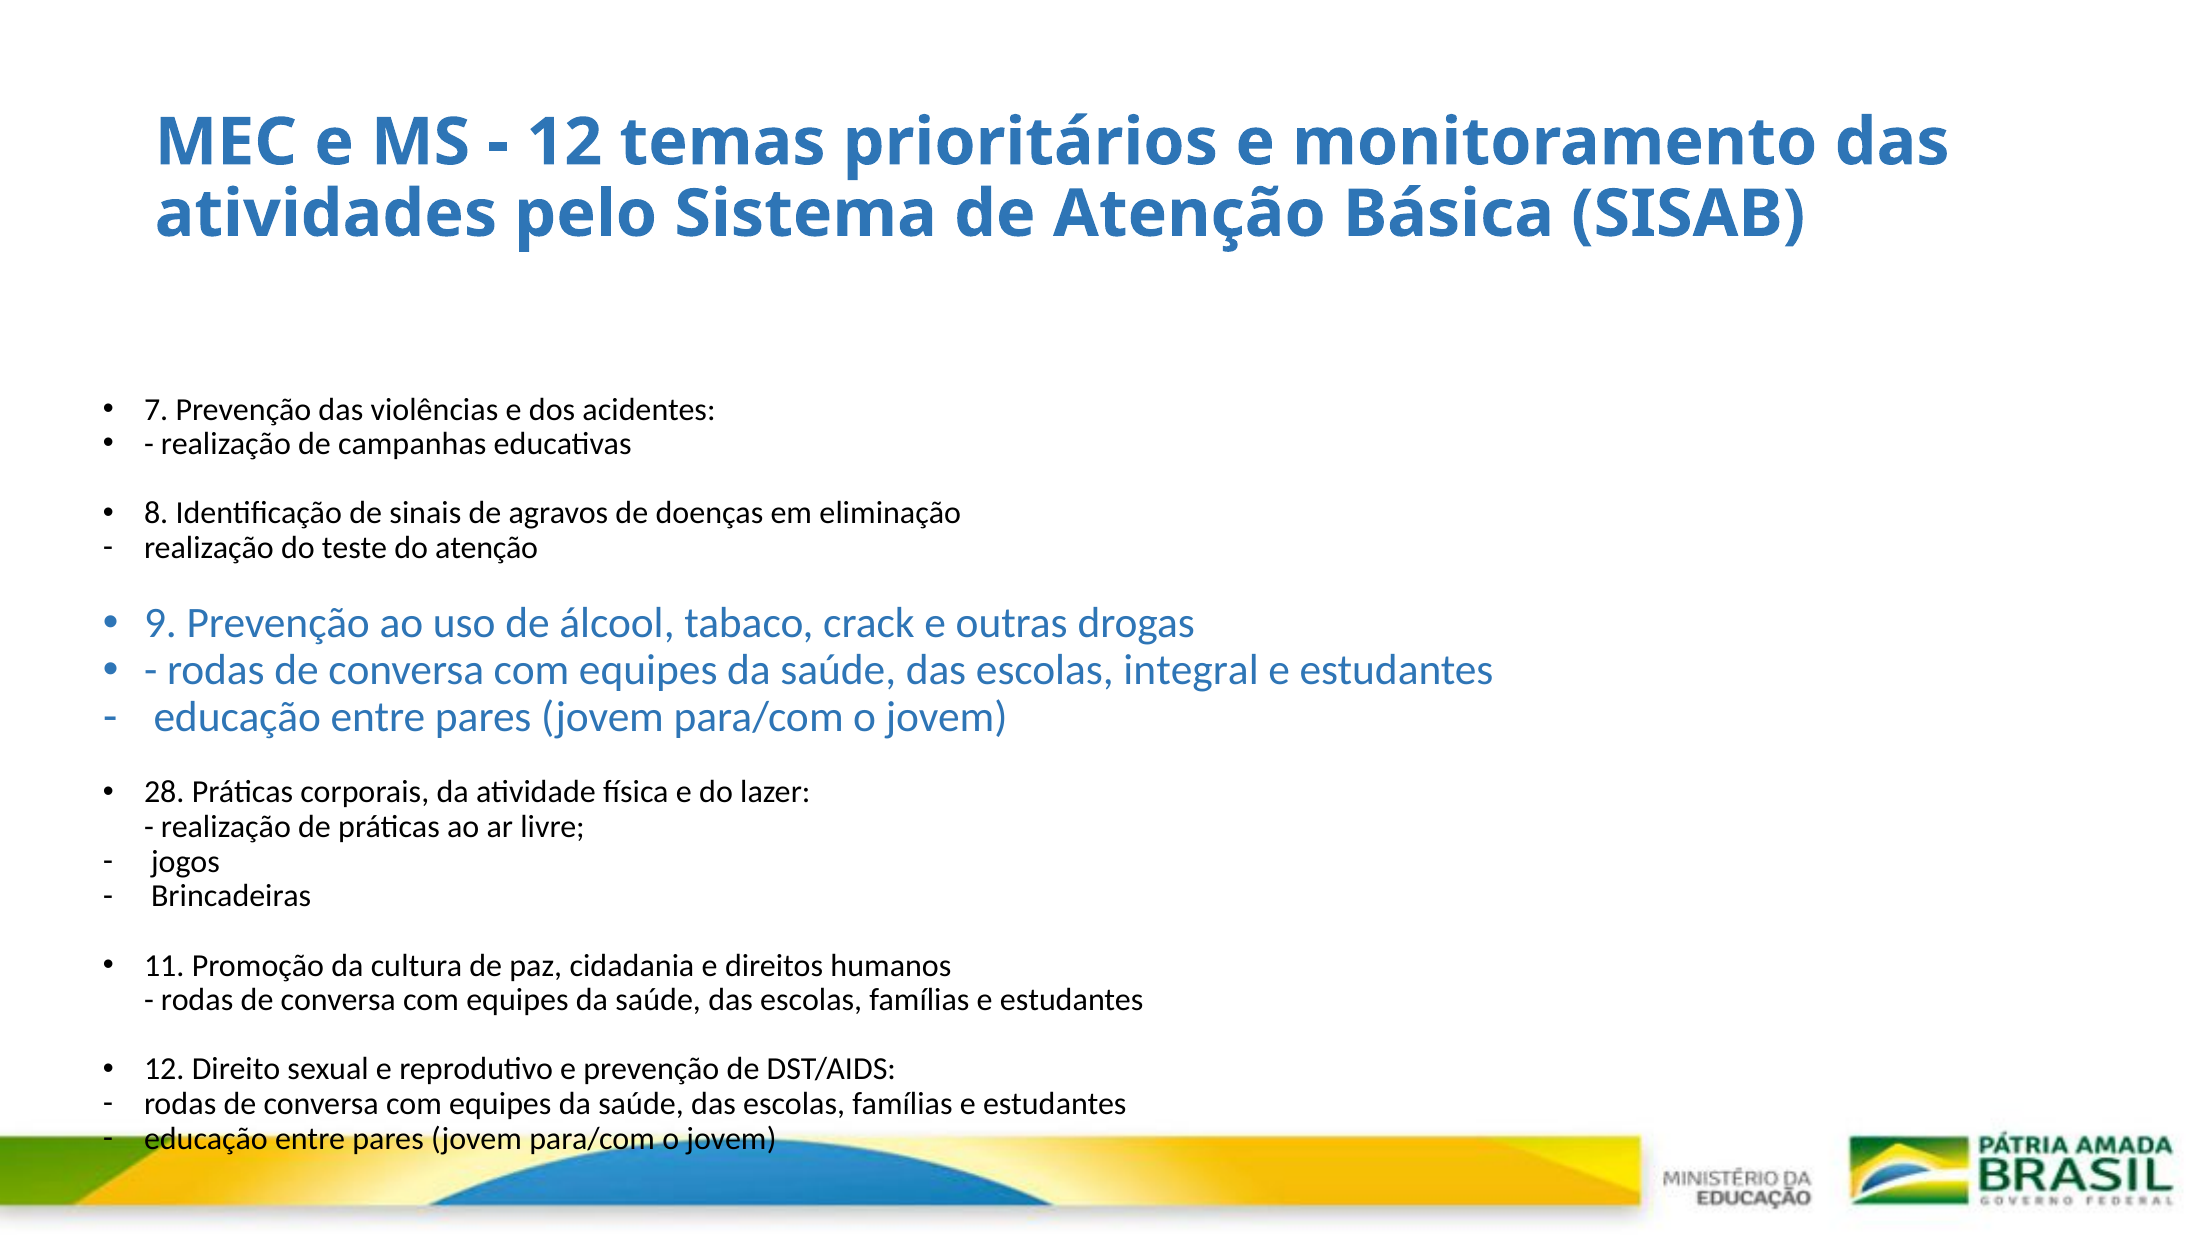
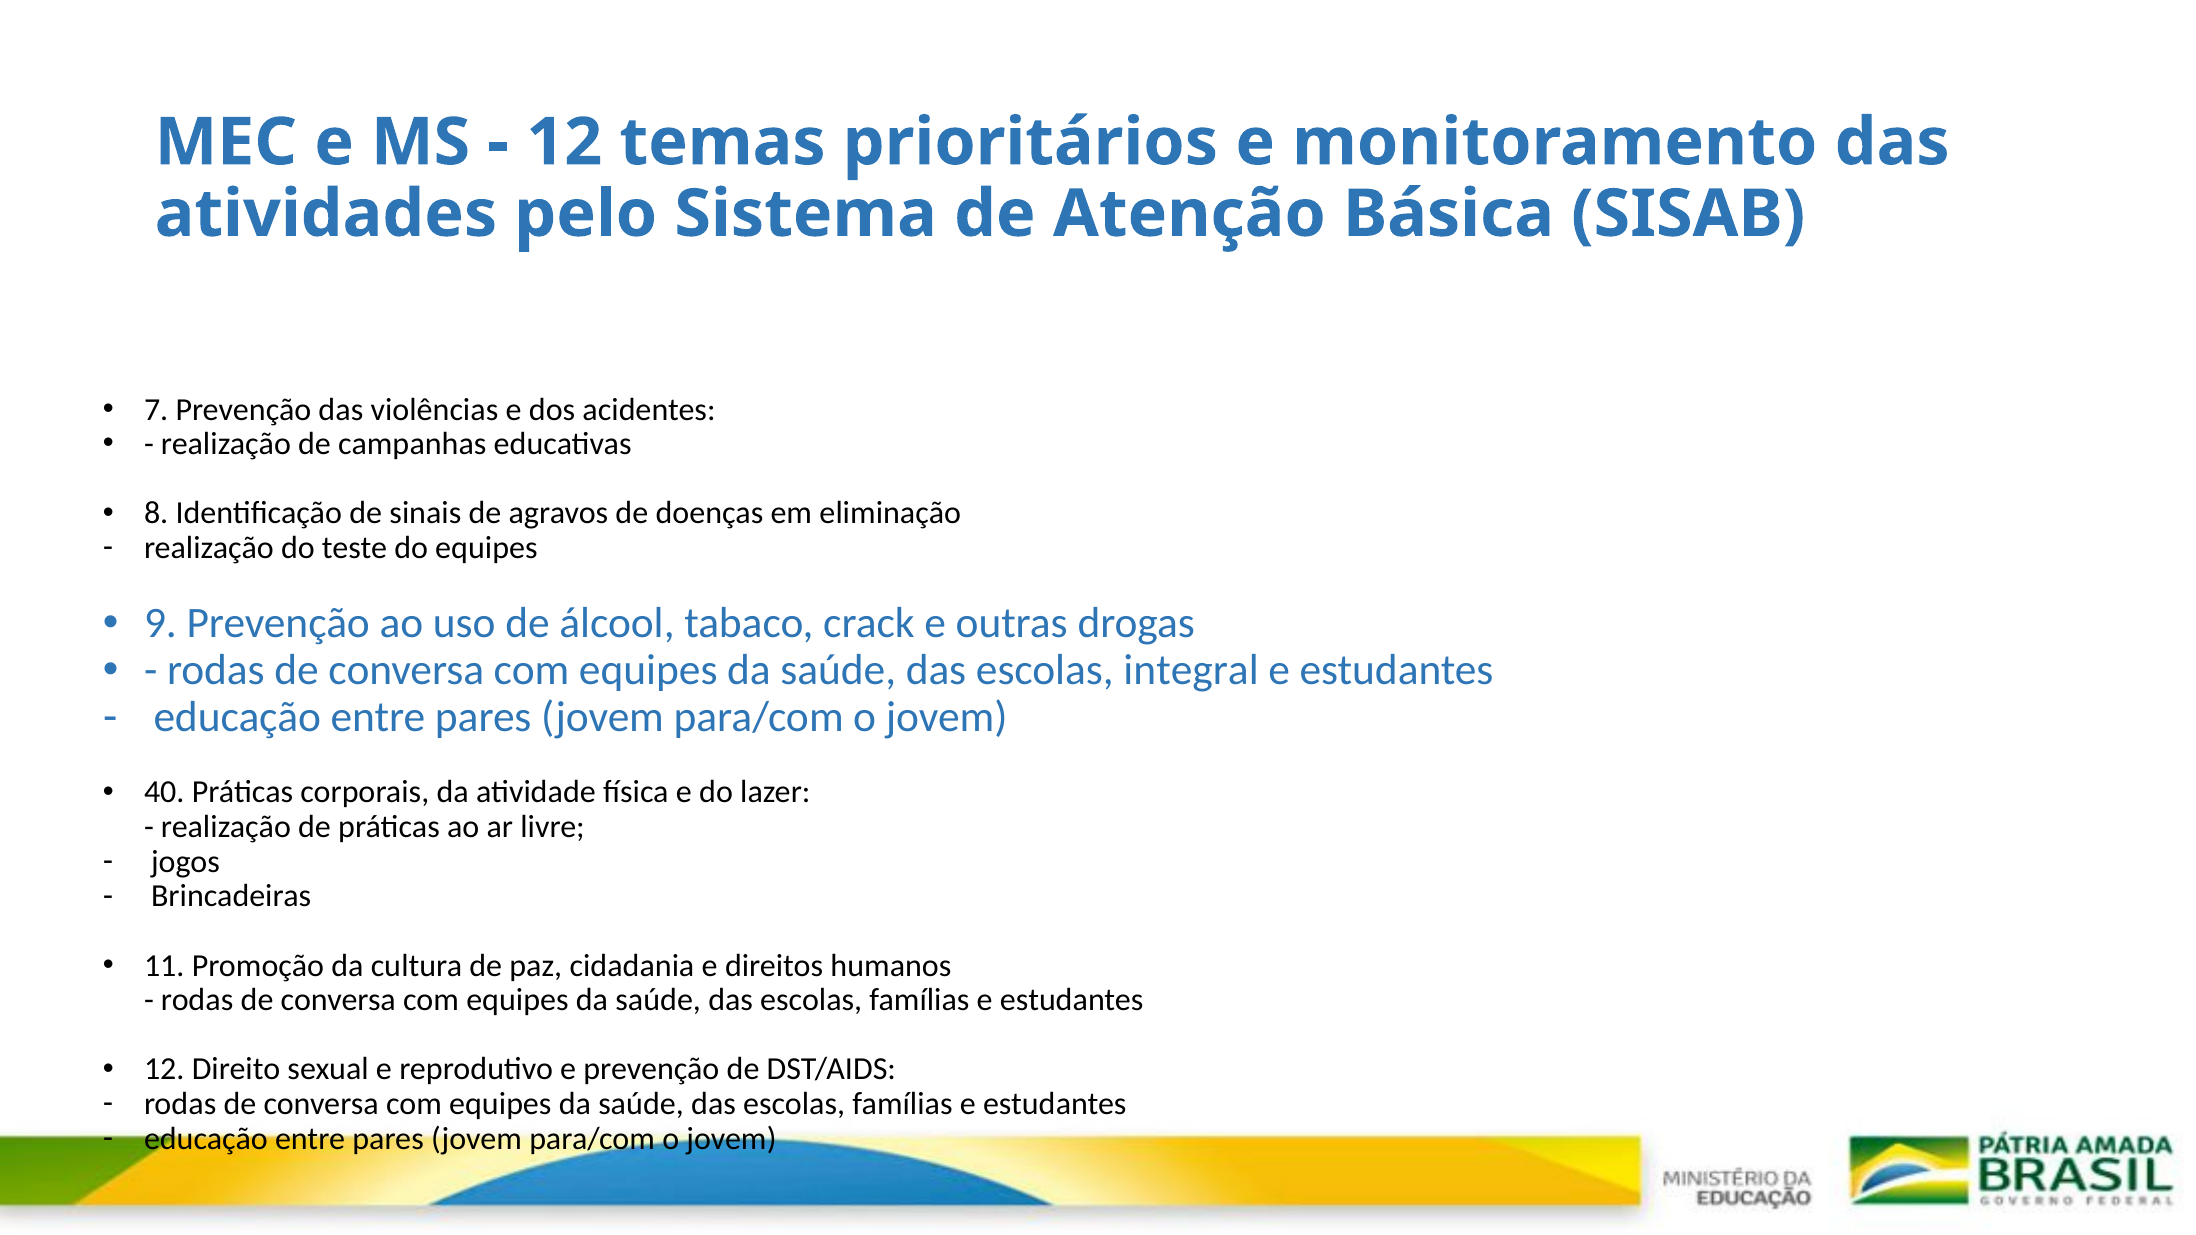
do atenção: atenção -> equipes (486, 548)
28: 28 -> 40 (164, 793)
